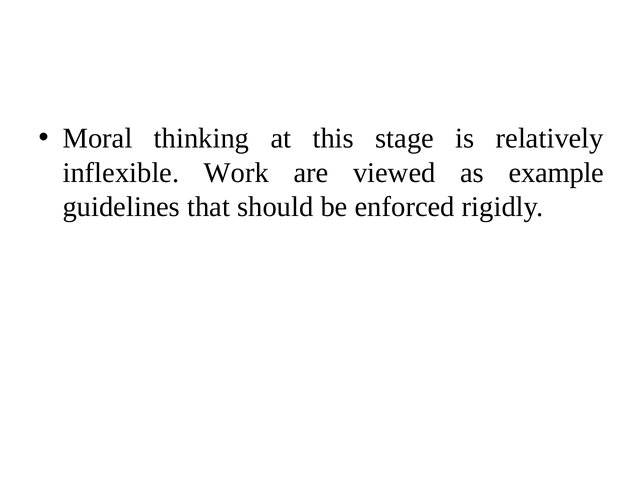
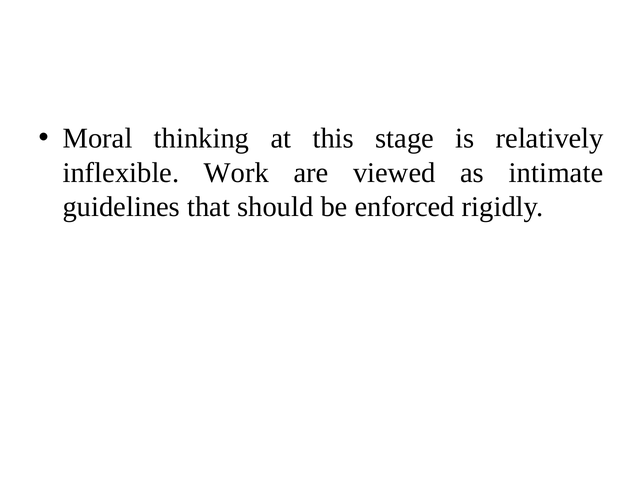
example: example -> intimate (556, 173)
